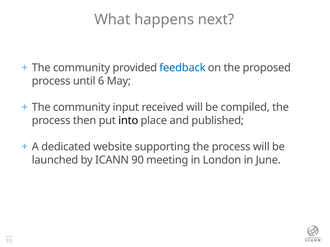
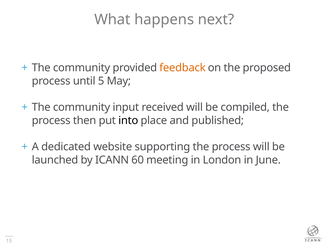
feedback colour: blue -> orange (182, 68)
6: 6 -> 5 (101, 81)
90: 90 -> 60 (138, 160)
